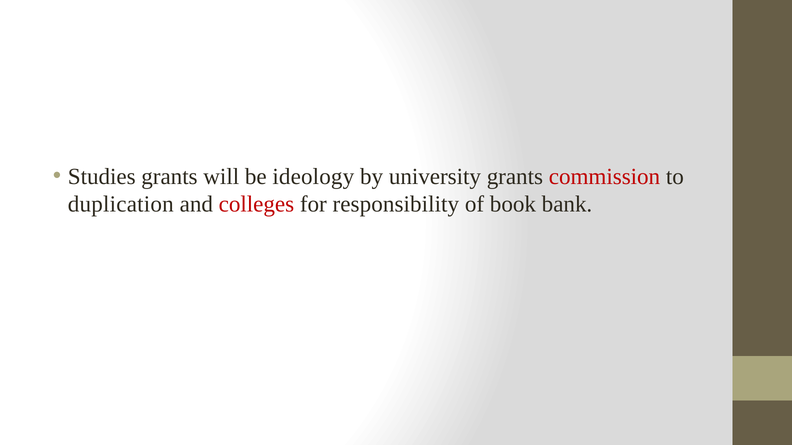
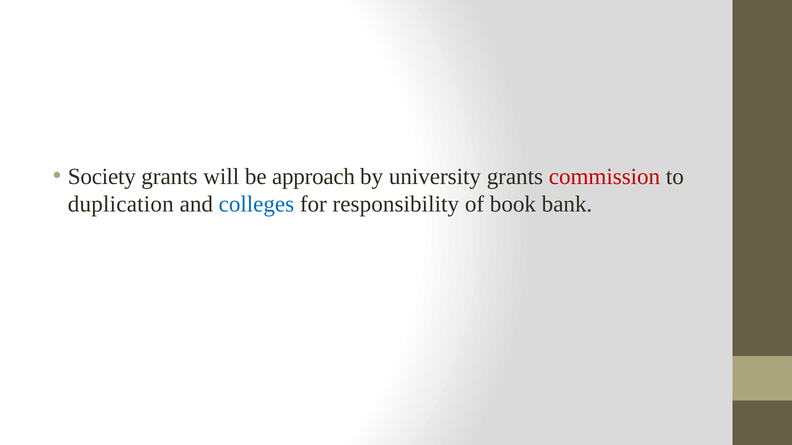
Studies: Studies -> Society (102, 177)
ideology: ideology -> approach (314, 177)
colleges colour: red -> blue (256, 204)
